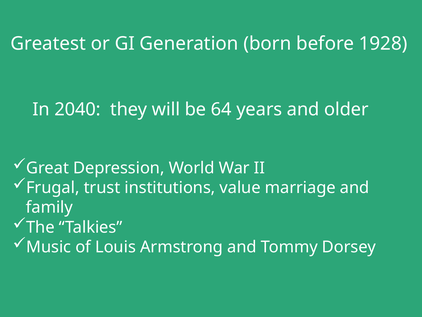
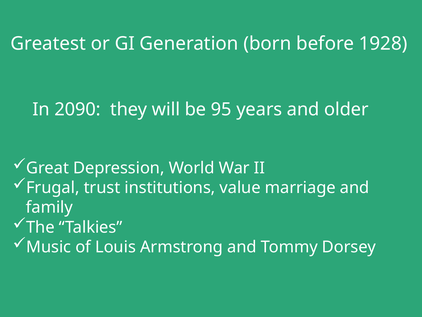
2040: 2040 -> 2090 (78, 109)
64: 64 -> 95 (221, 109)
